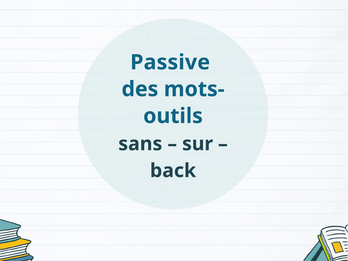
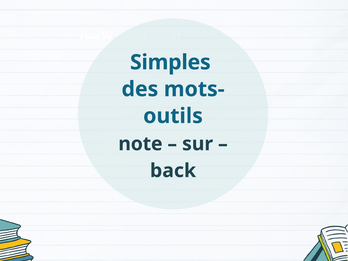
Passive: Passive -> Simples (170, 62)
sans: sans -> note (140, 144)
